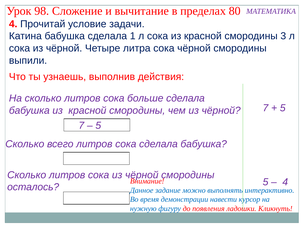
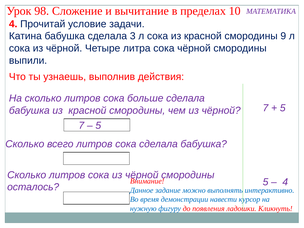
80: 80 -> 10 (235, 11)
1: 1 -> 3 (133, 36)
3: 3 -> 9 (283, 36)
